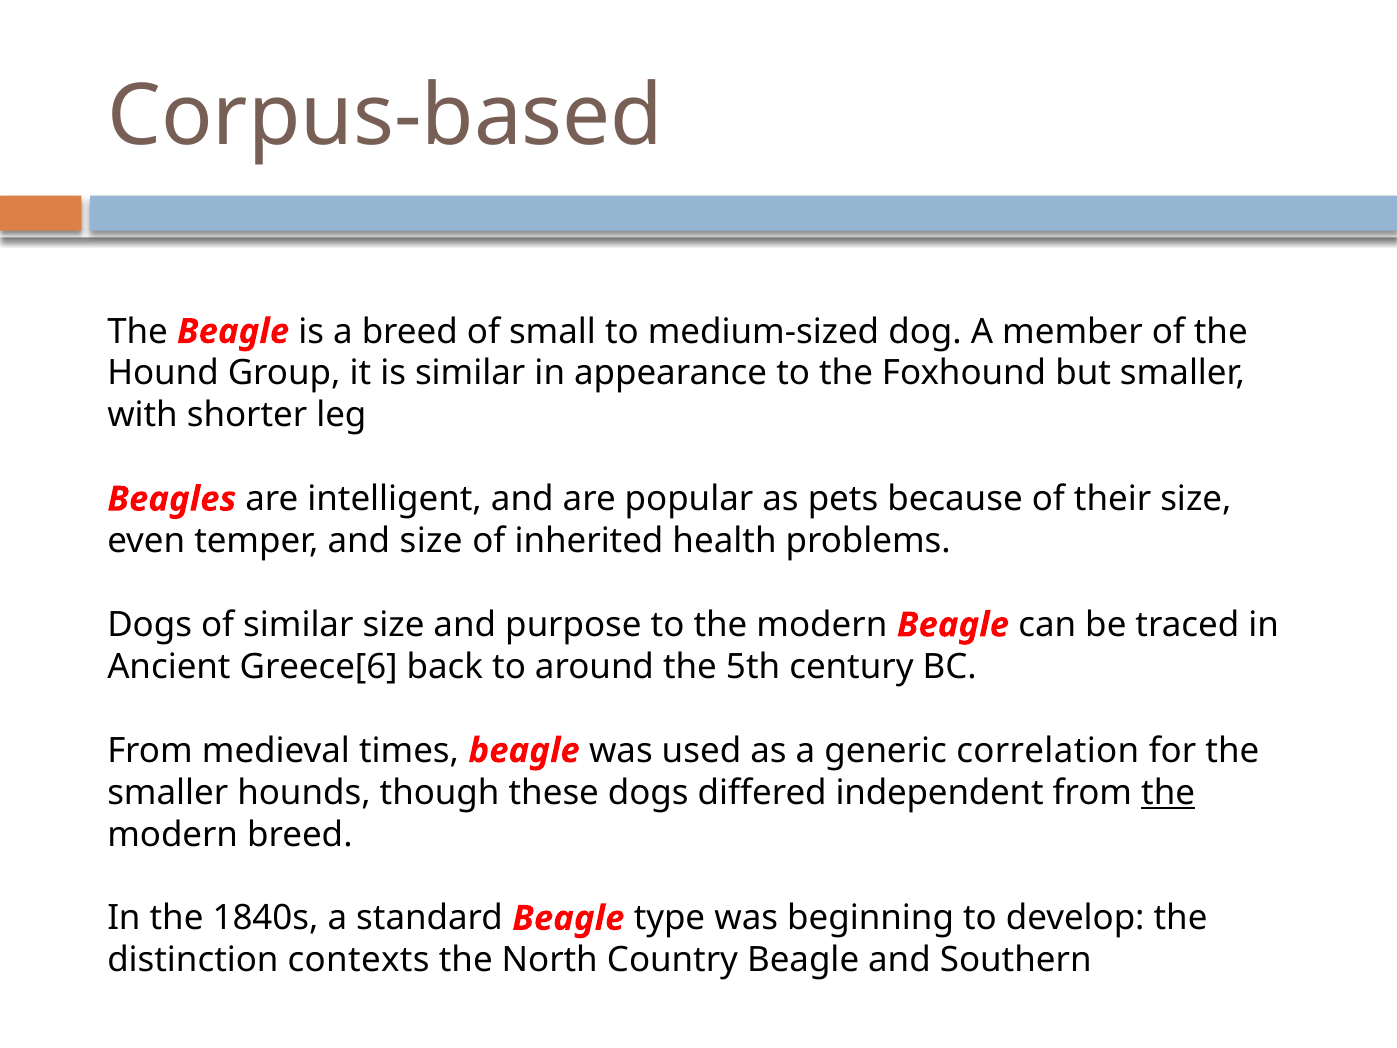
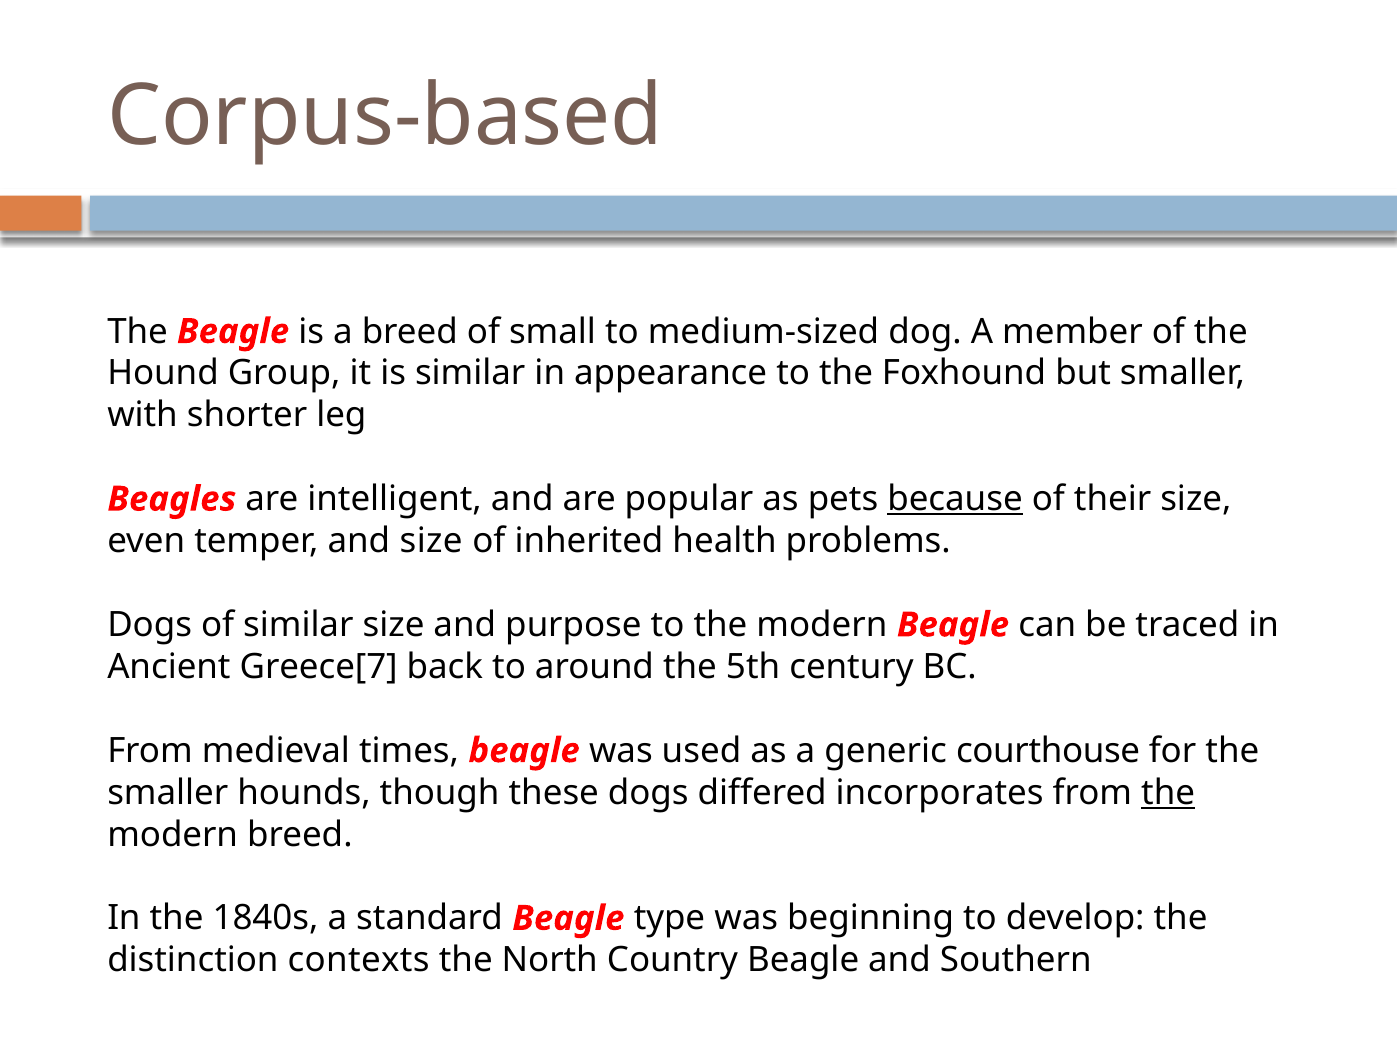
because underline: none -> present (955, 499)
Greece[6: Greece[6 -> Greece[7 (319, 667)
correlation: correlation -> courthouse (1048, 750)
independent: independent -> incorporates (940, 792)
